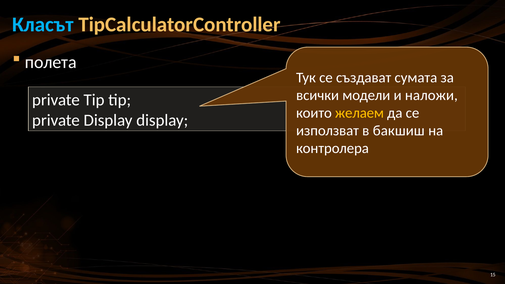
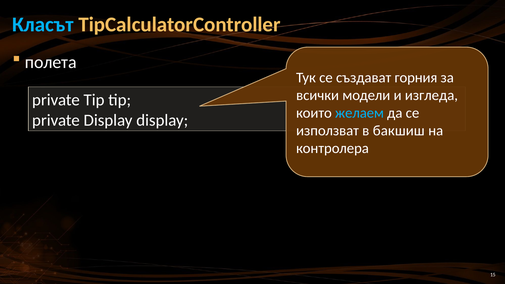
сумата: сумата -> горния (416, 78)
наложи: наложи -> изгледа (431, 95)
желаем colour: yellow -> light blue (359, 113)
